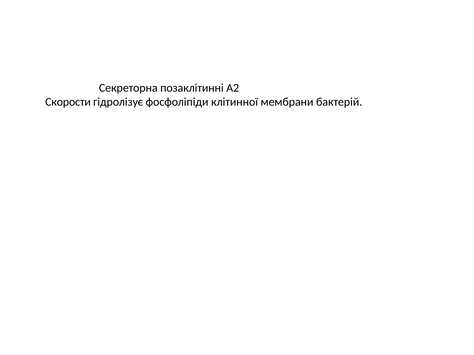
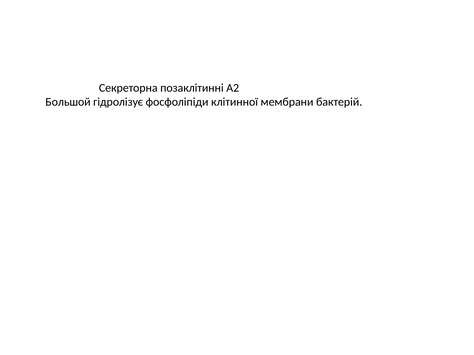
Скорости: Скорости -> Большой (68, 102)
